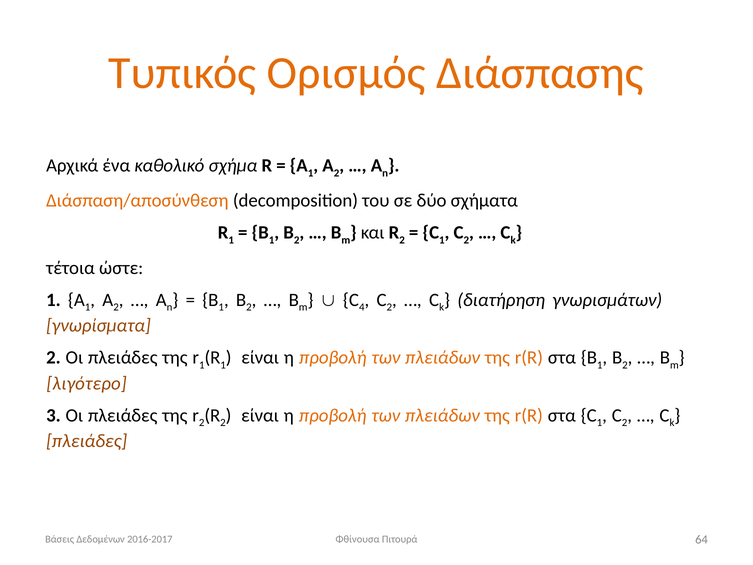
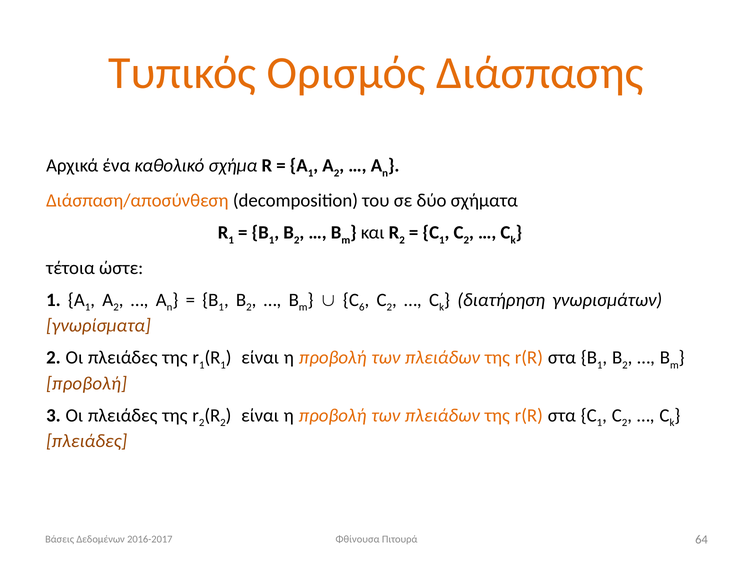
4: 4 -> 6 (362, 307)
λιγότερο: λιγότερο -> προβολή (87, 383)
